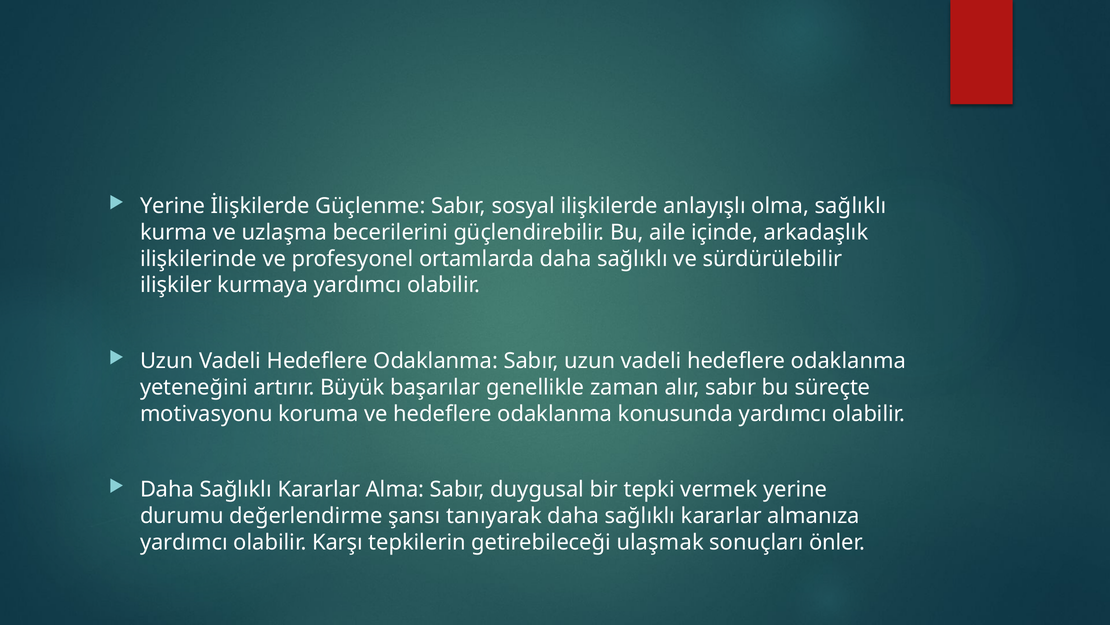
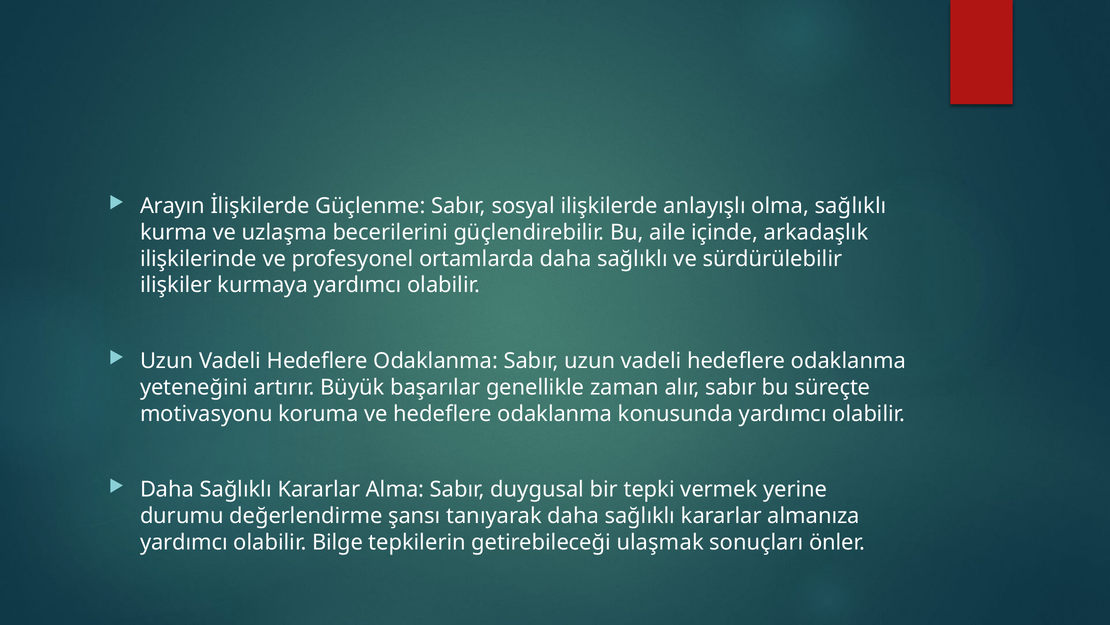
Yerine: Yerine -> Arayın (173, 206)
Karşı: Karşı -> Bilge (338, 542)
